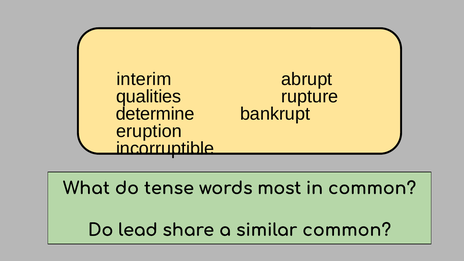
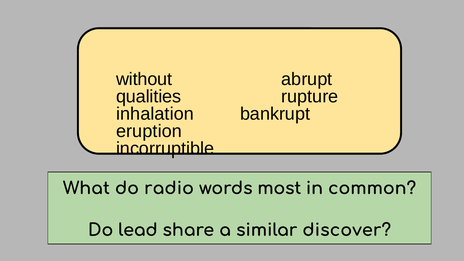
interim: interim -> without (144, 79)
determine: determine -> inhalation (155, 114)
tense: tense -> radio (169, 188)
similar common: common -> discover (347, 230)
